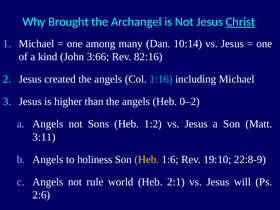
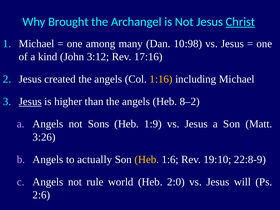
10:14: 10:14 -> 10:98 (188, 44)
3:66: 3:66 -> 3:12 (98, 57)
82:16: 82:16 -> 17:16 (148, 57)
1:16 colour: light blue -> yellow (161, 79)
Jesus underline: none -> present (30, 102)
0‒2: 0‒2 -> 8‒2 (190, 102)
1:2: 1:2 -> 1:9 (153, 124)
3:11: 3:11 -> 3:26 (44, 137)
holiness: holiness -> actually (95, 159)
2:1: 2:1 -> 2:0 (176, 182)
